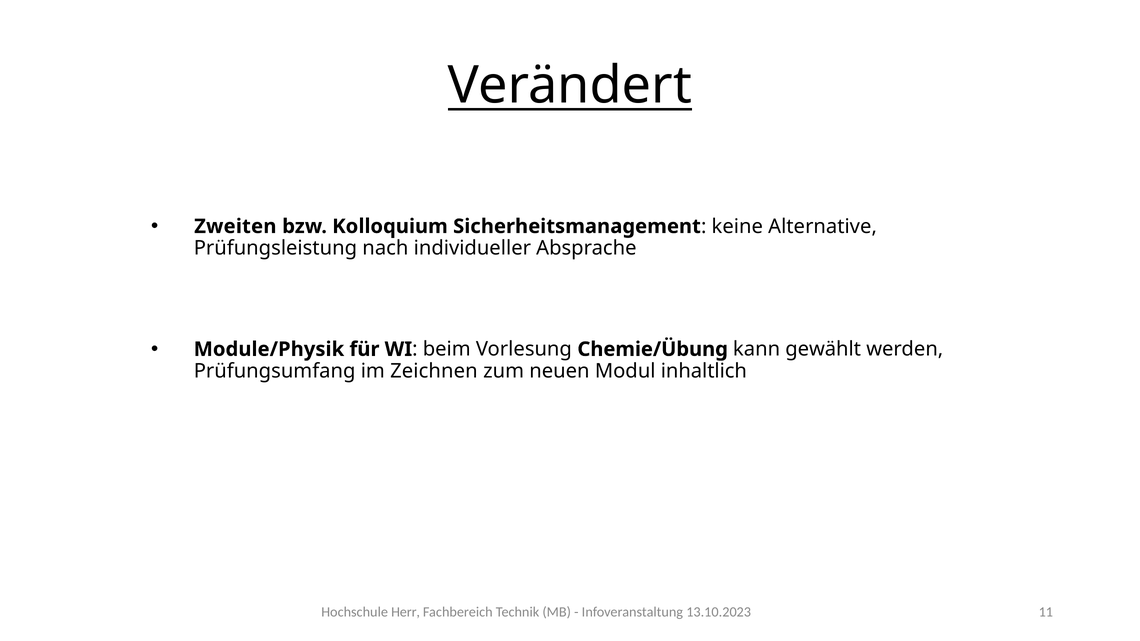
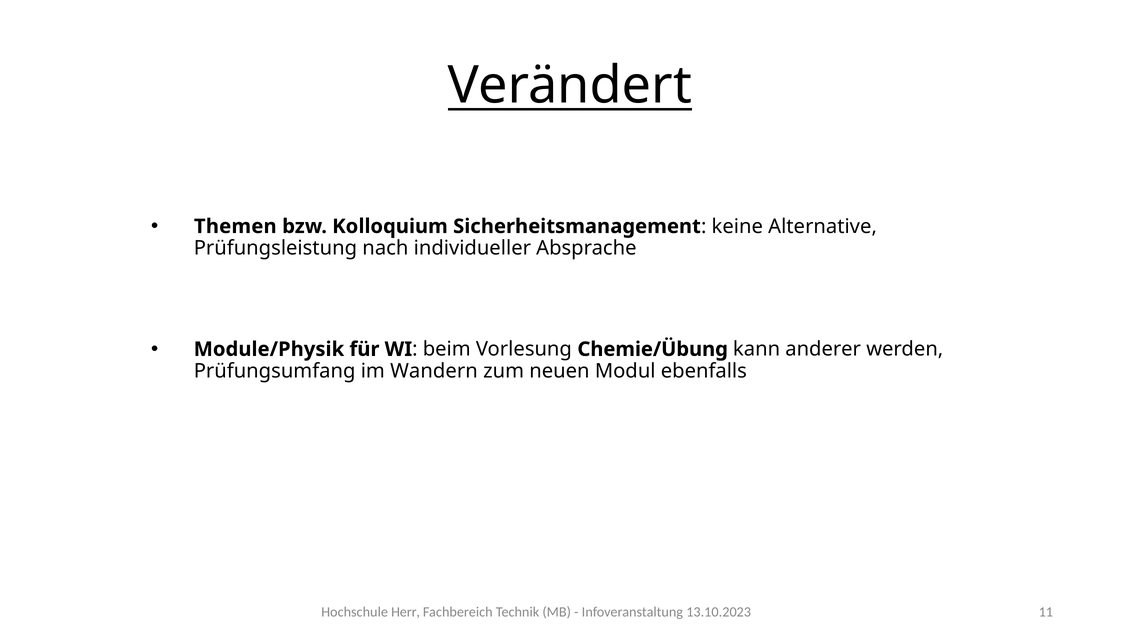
Zweiten: Zweiten -> Themen (235, 226)
gewählt: gewählt -> anderer (823, 349)
Zeichnen: Zeichnen -> Wandern (434, 371)
inhaltlich: inhaltlich -> ebenfalls (704, 371)
